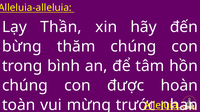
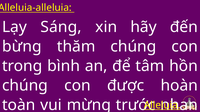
Thần: Thần -> Sáng (61, 27)
